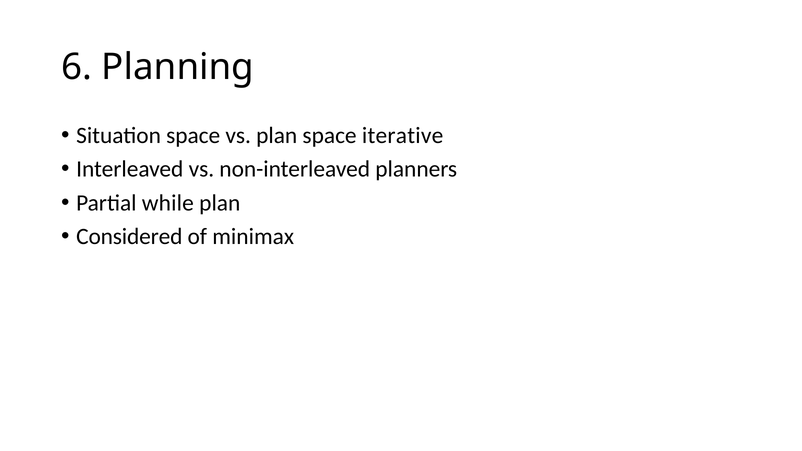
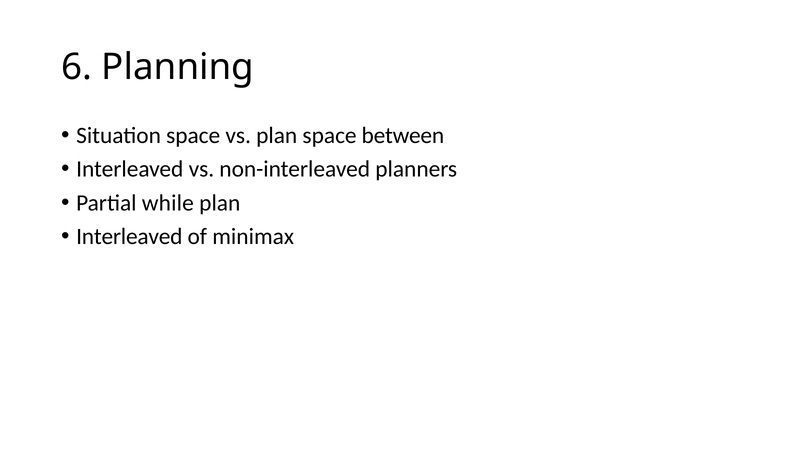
iterative: iterative -> between (403, 136)
Considered: Considered -> Interleaved (129, 236)
